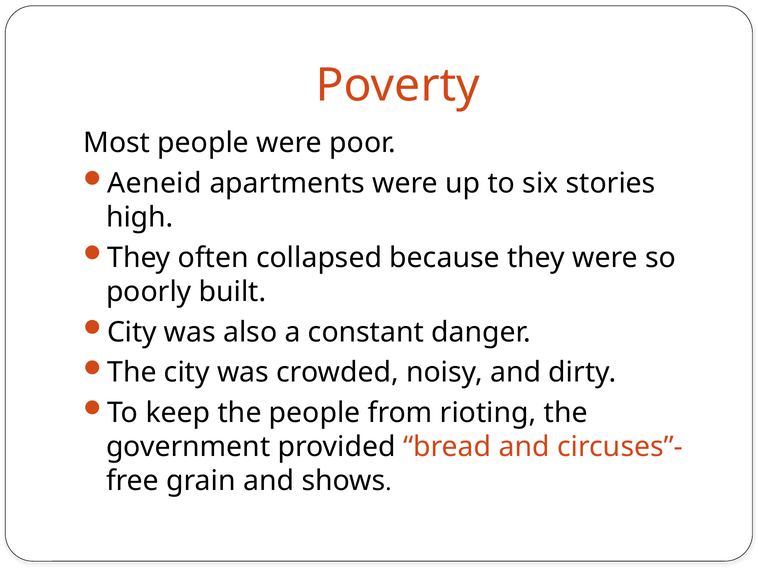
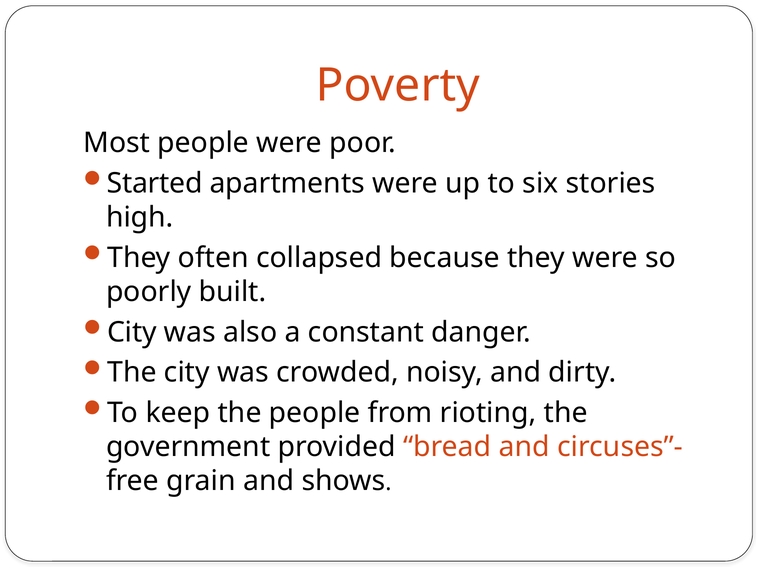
Aeneid: Aeneid -> Started (155, 183)
